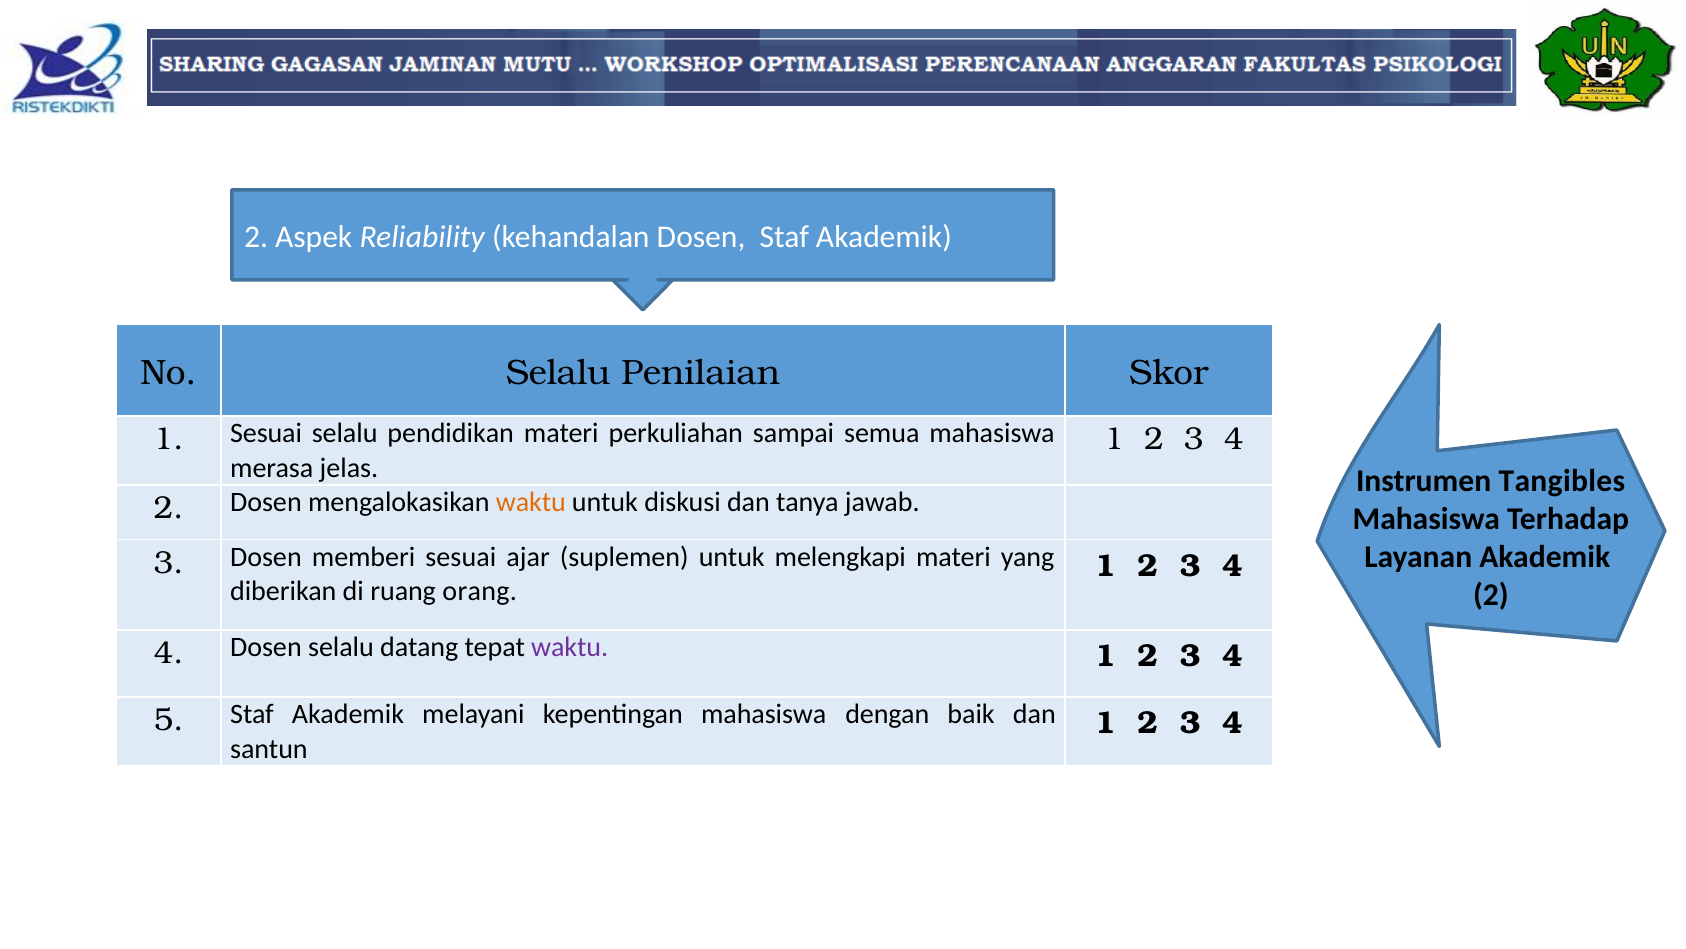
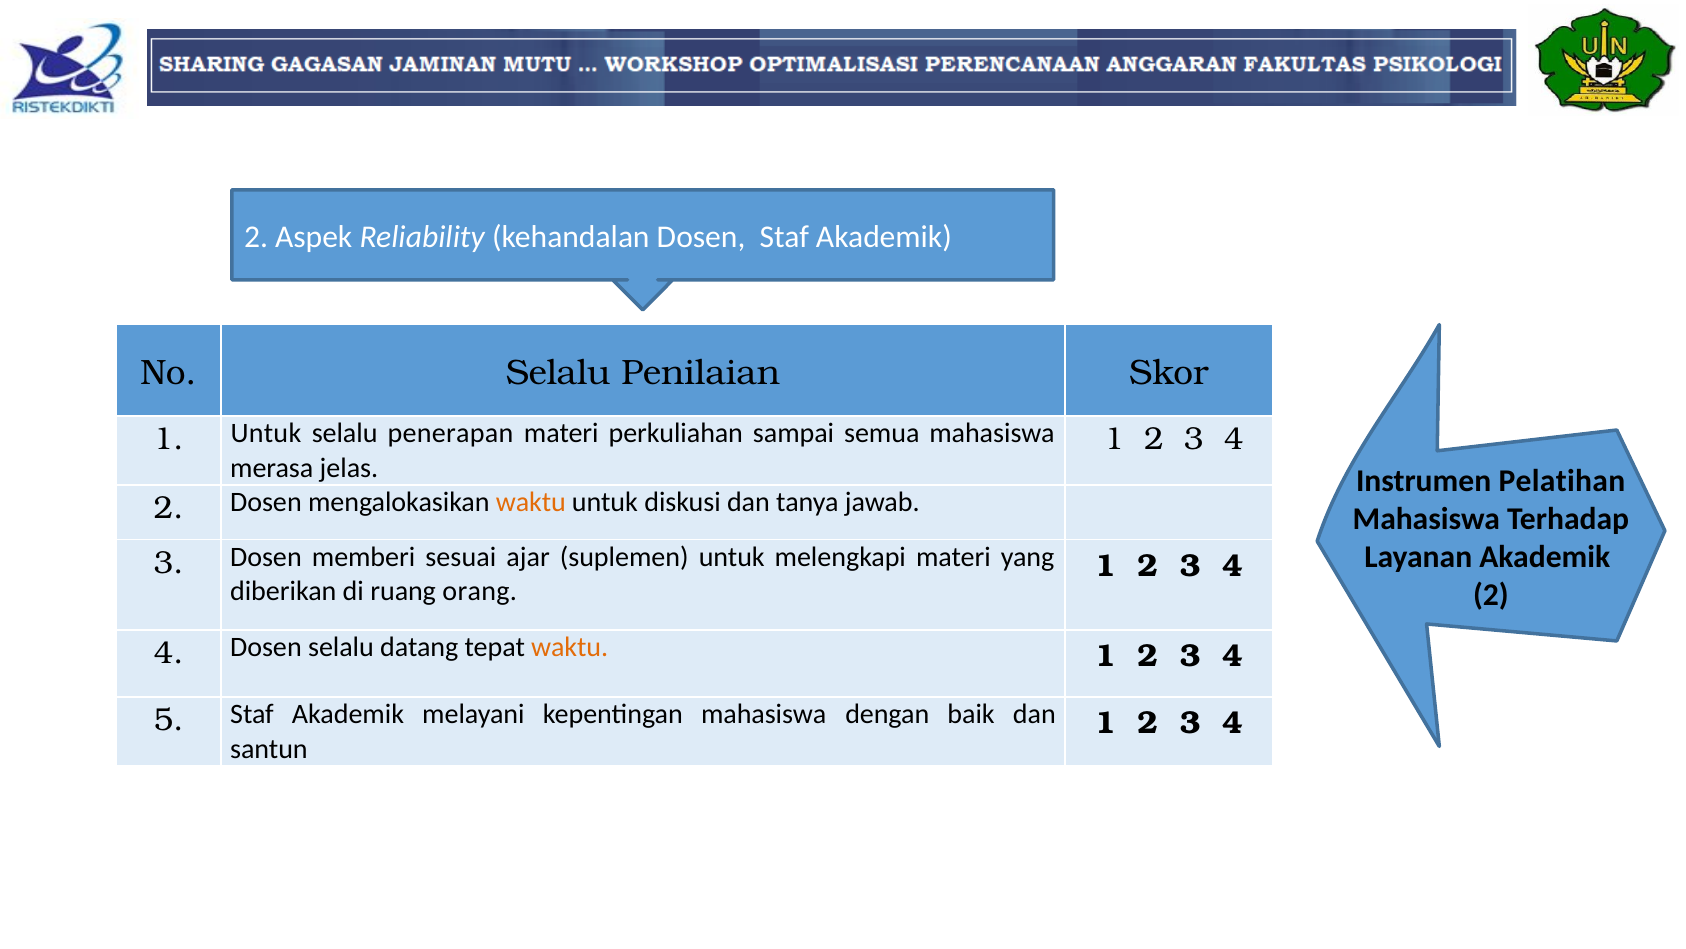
1 Sesuai: Sesuai -> Untuk (266, 433)
pendidikan: pendidikan -> penerapan (451, 433)
Tangibles: Tangibles -> Pelatihan (1562, 480)
waktu colour: purple -> orange (570, 647)
